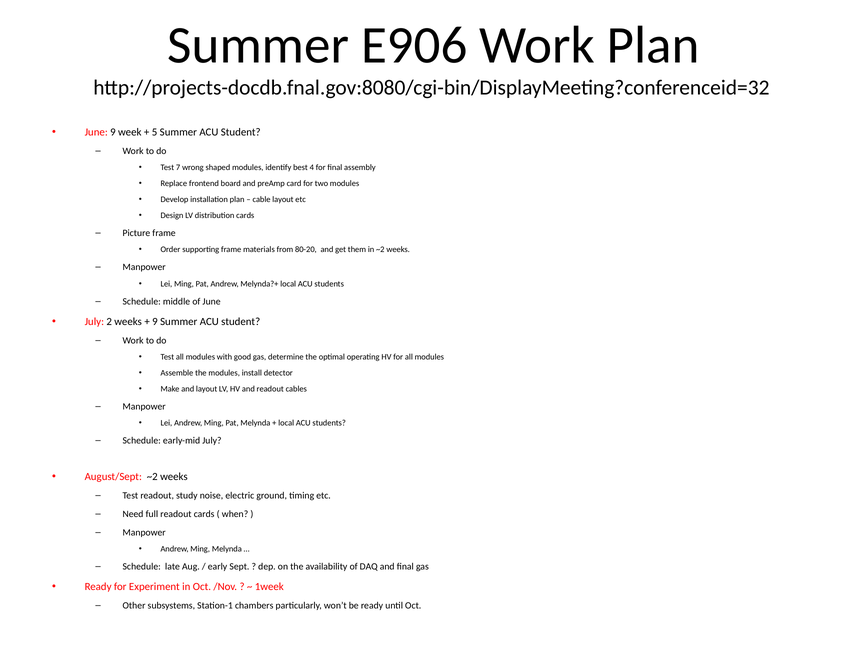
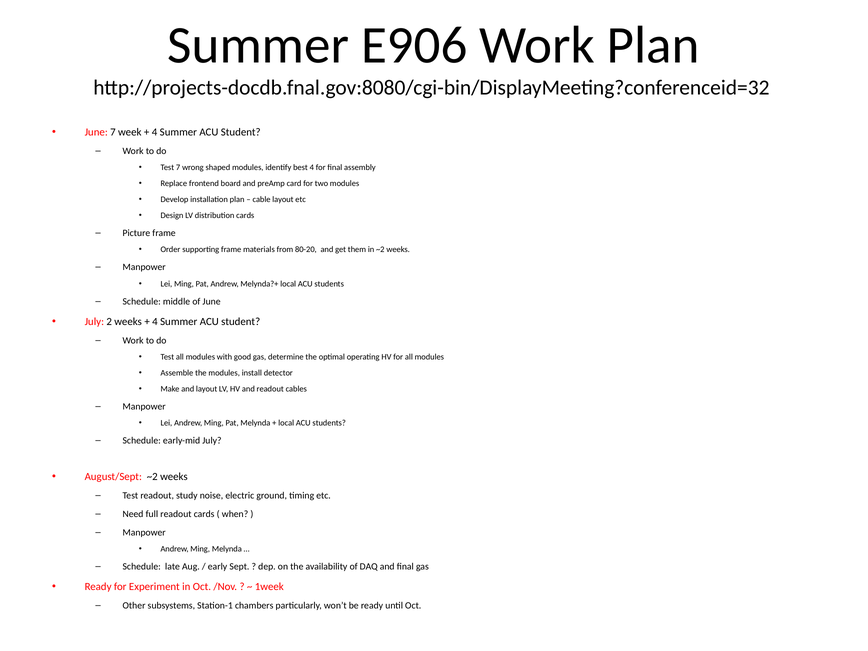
June 9: 9 -> 7 (113, 132)
5: 5 -> 4 (155, 132)
9: 9 -> 4 (155, 322)
